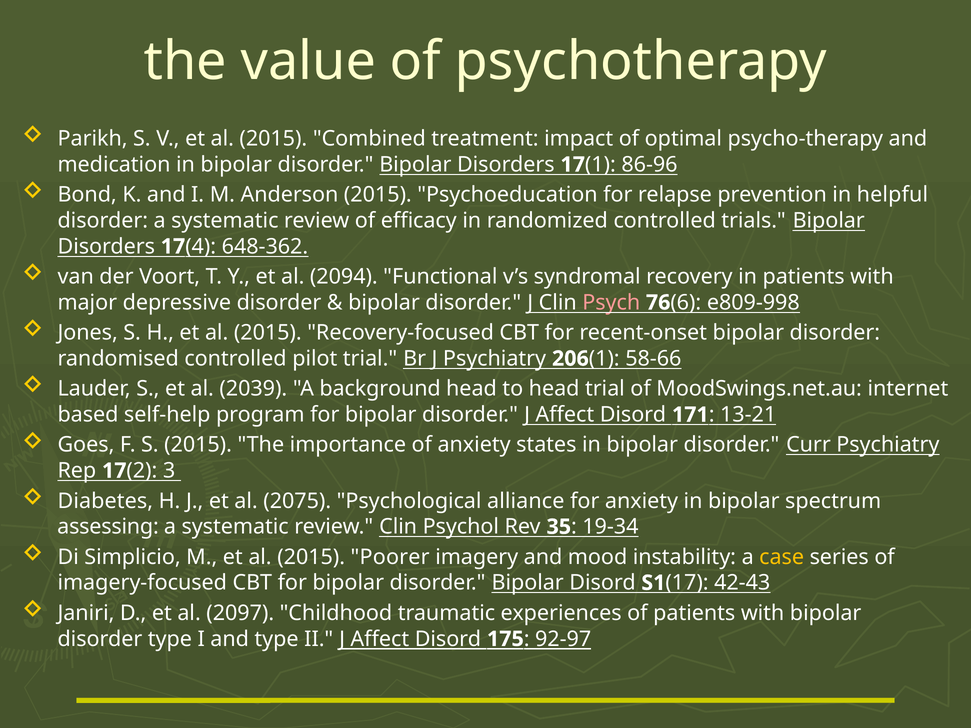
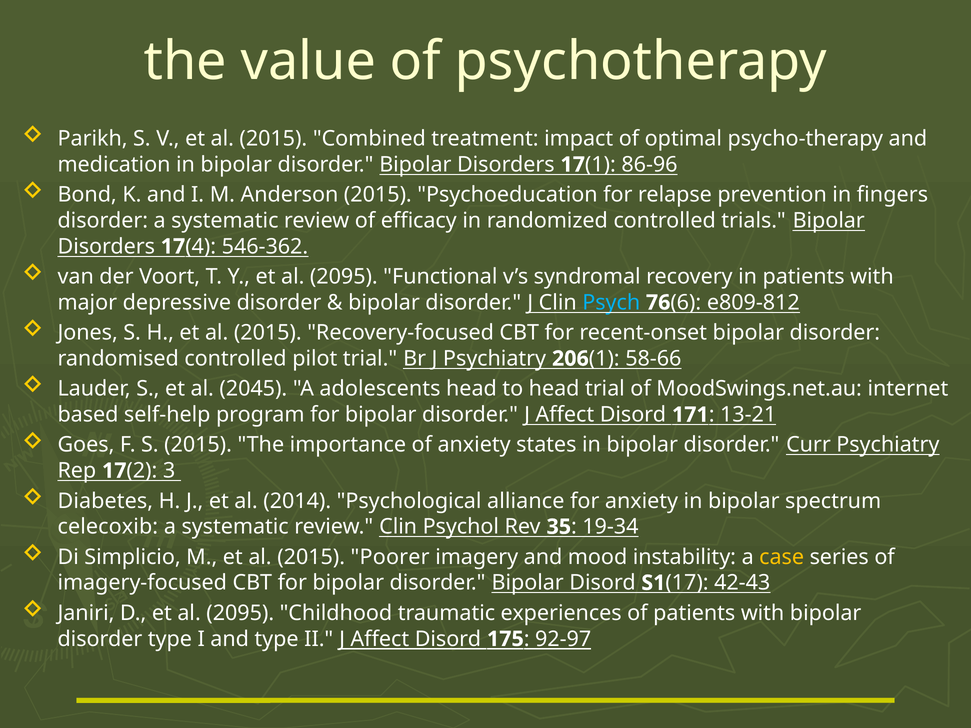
helpful: helpful -> fingers (892, 195)
648-362: 648-362 -> 546-362 (265, 247)
Y et al 2094: 2094 -> 2095 (344, 277)
Psych colour: pink -> light blue (611, 303)
e809-998: e809-998 -> e809-812 (753, 303)
2039: 2039 -> 2045 (253, 389)
background: background -> adolescents (380, 389)
2075: 2075 -> 2014 (297, 501)
assessing: assessing -> celecoxib (108, 527)
D et al 2097: 2097 -> 2095 (240, 613)
